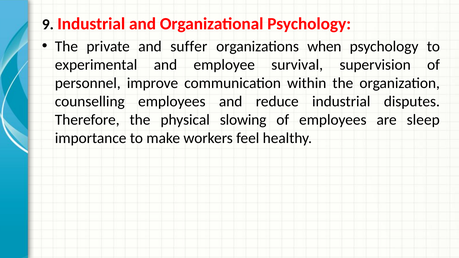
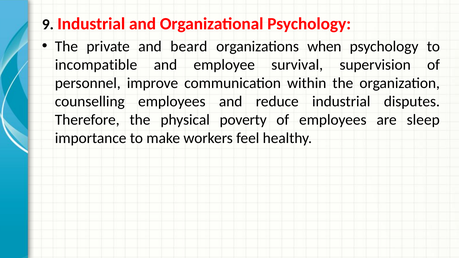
suffer: suffer -> beard (189, 46)
experimental: experimental -> incompatible (96, 65)
slowing: slowing -> poverty (243, 120)
